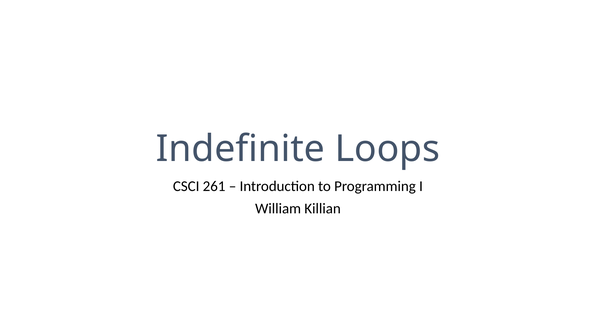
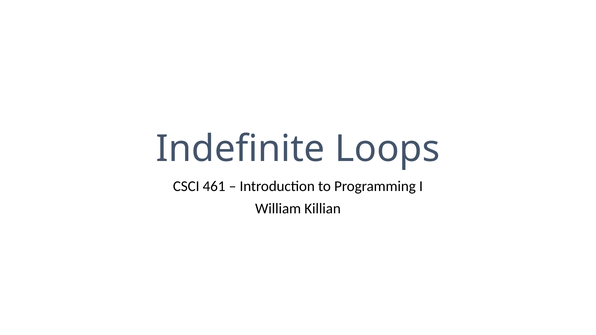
261: 261 -> 461 (214, 186)
